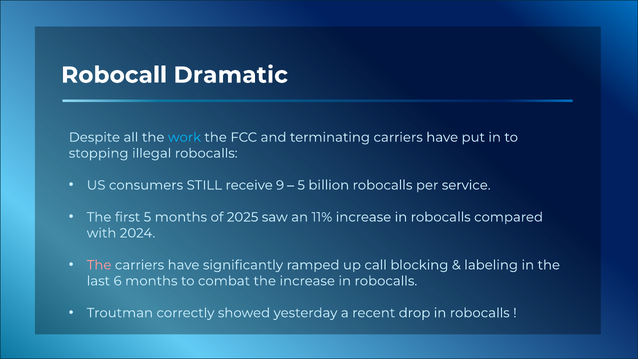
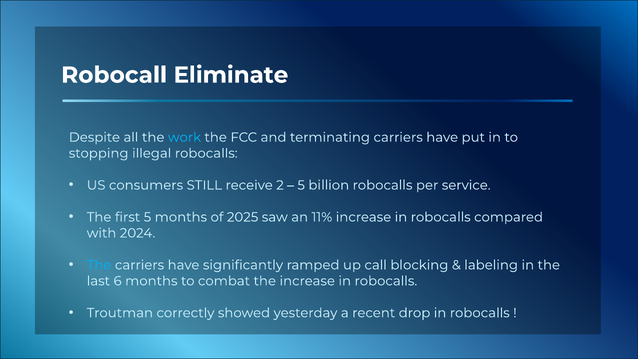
Dramatic: Dramatic -> Eliminate (231, 75)
9: 9 -> 2 (280, 185)
The colour: pink -> light blue (99, 265)
